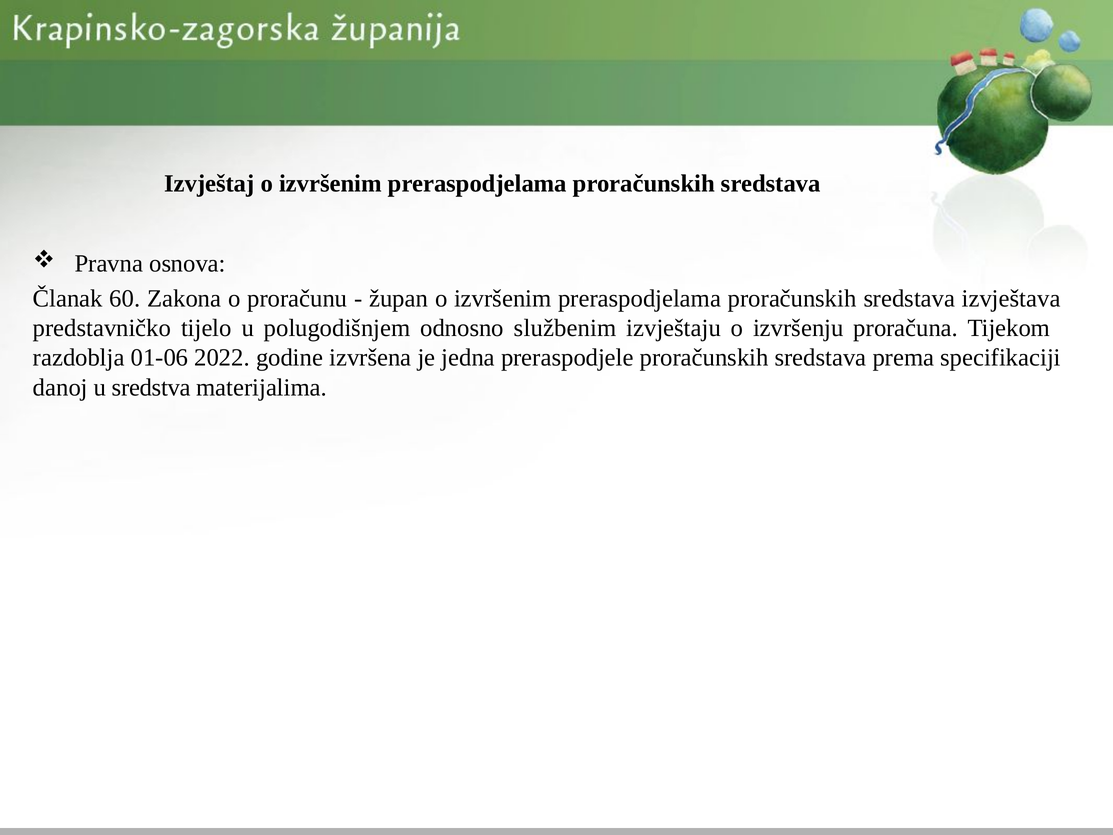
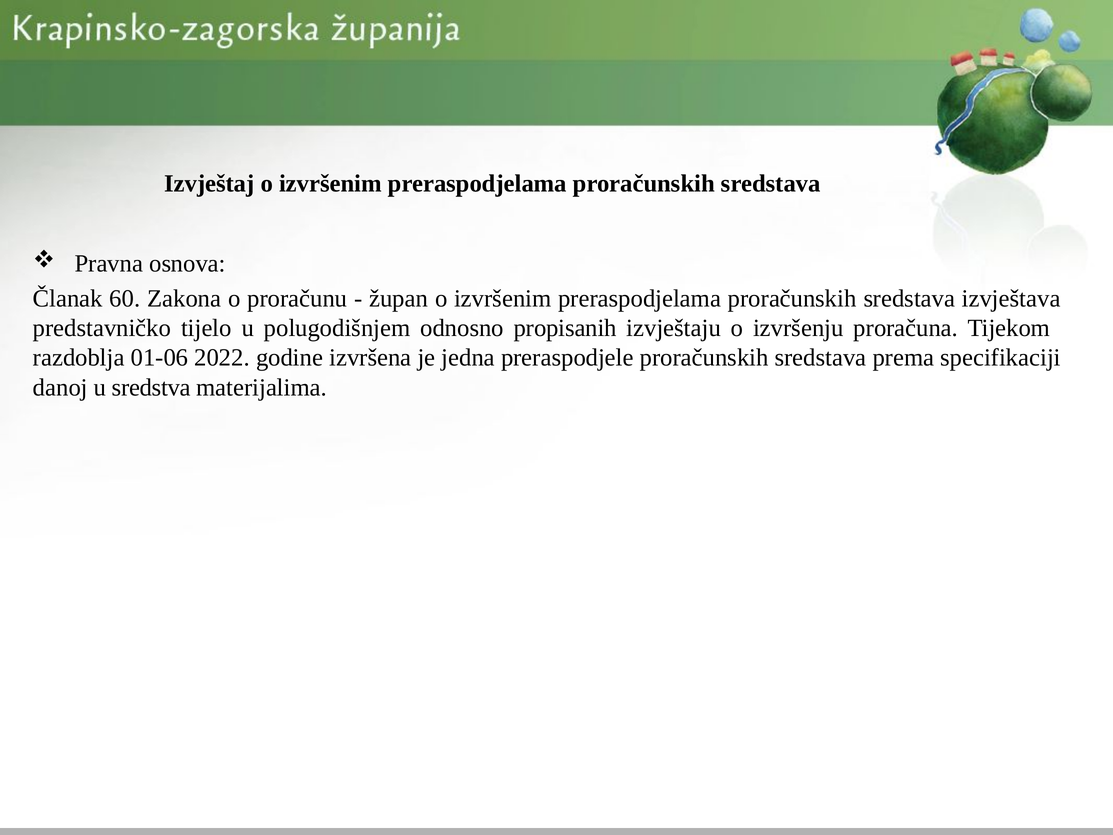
službenim: službenim -> propisanih (565, 328)
